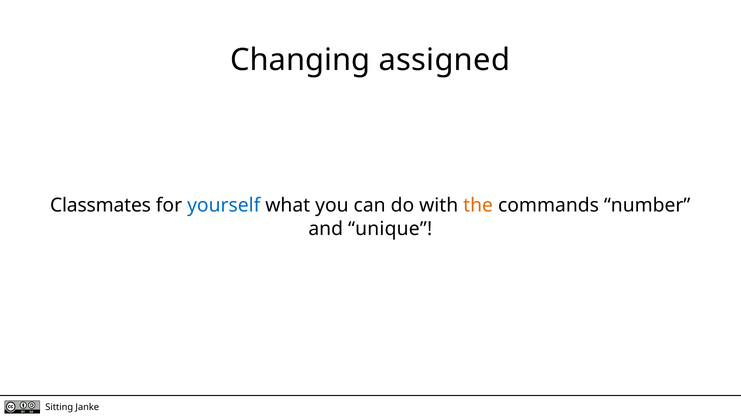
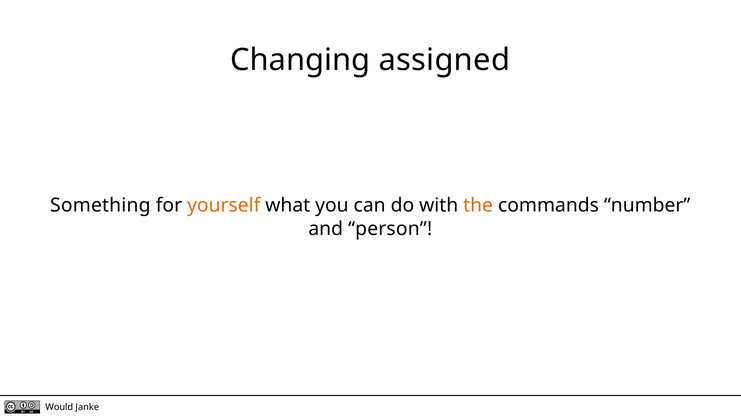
Classmates: Classmates -> Something (100, 206)
yourself colour: blue -> orange (224, 206)
unique: unique -> person (390, 229)
Sitting: Sitting -> Would (59, 407)
